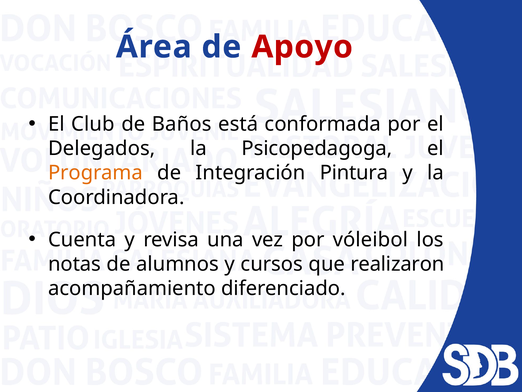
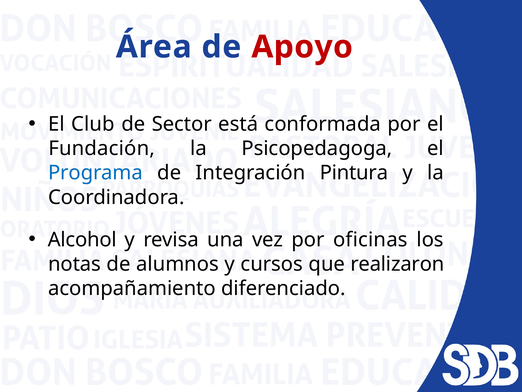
Baños: Baños -> Sector (182, 124)
Delegados: Delegados -> Fundación (102, 148)
Programa colour: orange -> blue (95, 173)
Cuenta: Cuenta -> Alcohol (82, 239)
vóleibol: vóleibol -> oficinas (370, 239)
